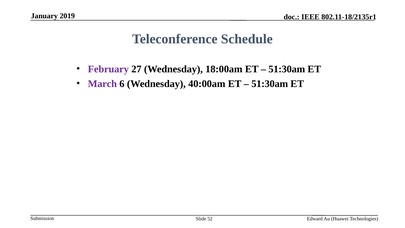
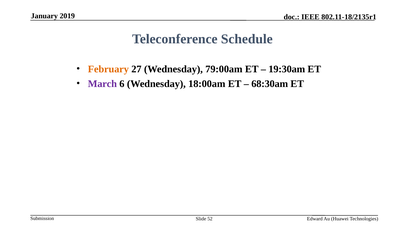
February colour: purple -> orange (108, 69)
18:00am: 18:00am -> 79:00am (224, 69)
51:30am: 51:30am -> 19:30am (287, 69)
40:00am: 40:00am -> 18:00am (207, 84)
51:30am: 51:30am -> 68:30am (270, 84)
